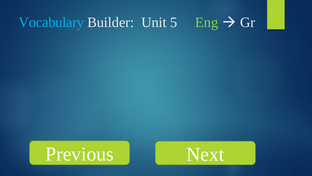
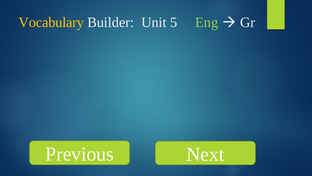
Vocabulary colour: light blue -> yellow (51, 22)
